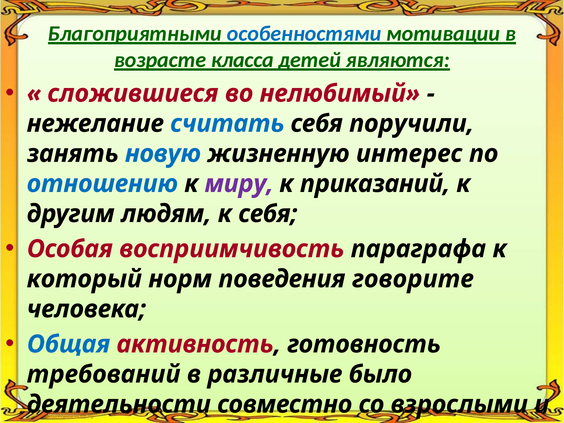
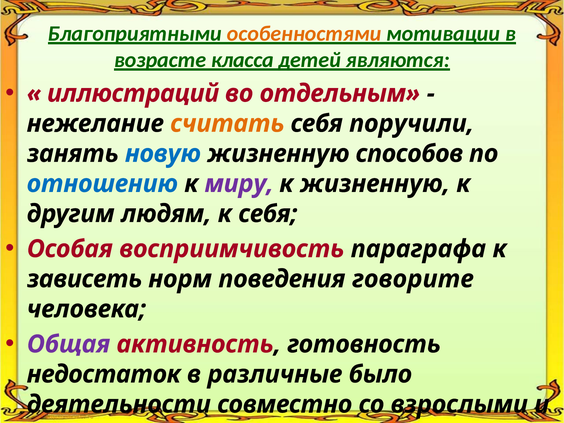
особенностями colour: blue -> orange (304, 34)
сложившиеся: сложившиеся -> иллюстраций (133, 93)
нелюбимый: нелюбимый -> отдельным (340, 93)
считать colour: blue -> orange (227, 124)
интерес: интерес -> способов (409, 154)
к приказаний: приказаний -> жизненную (375, 184)
который: который -> зависеть (84, 279)
Общая colour: blue -> purple (68, 344)
требований: требований -> недостаток (104, 374)
